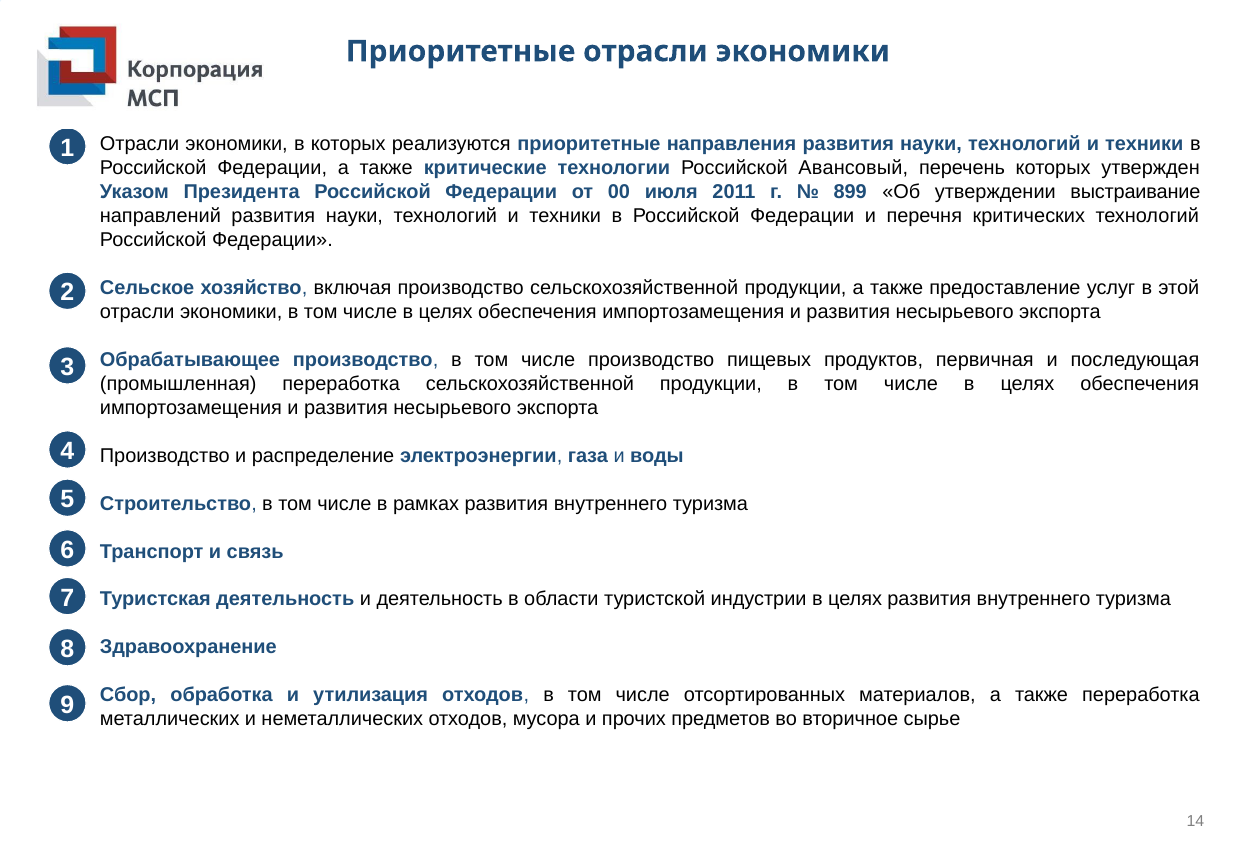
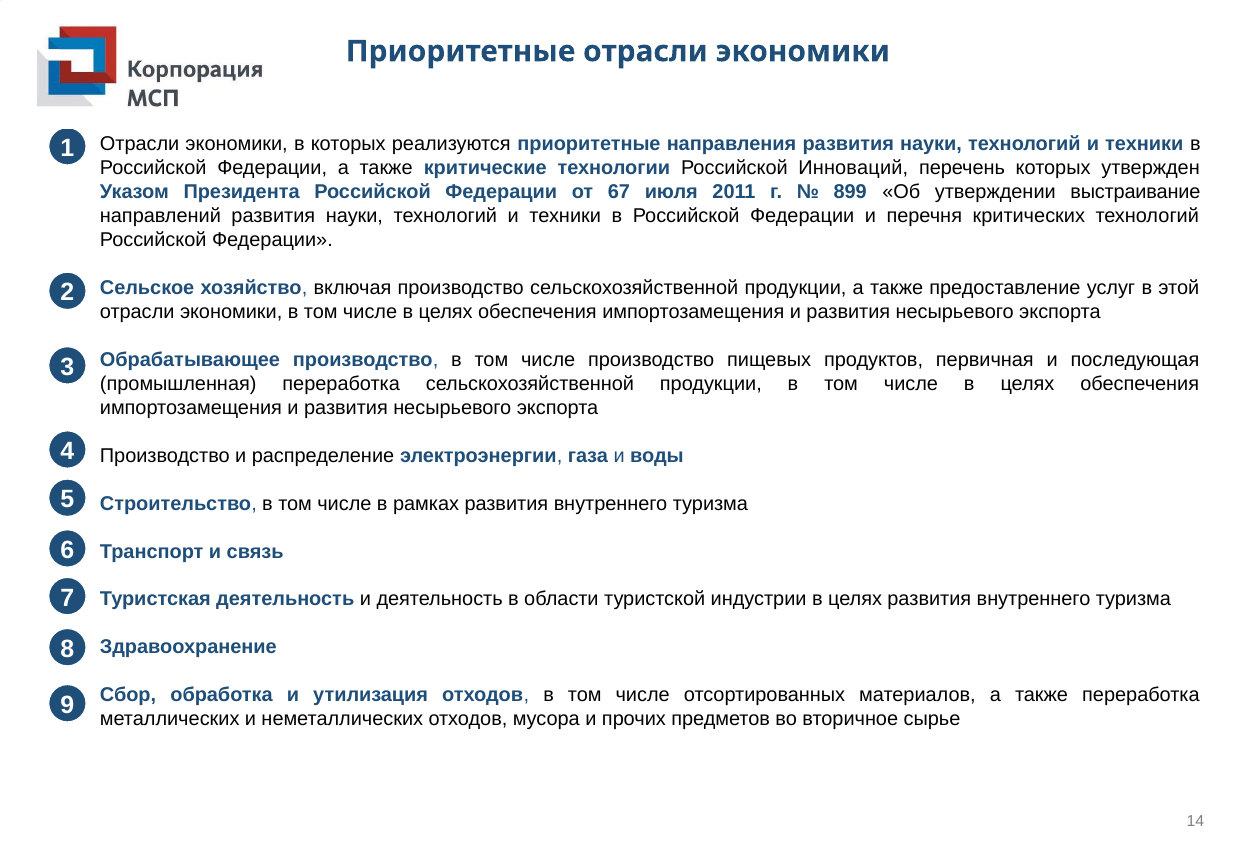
Авансовый: Авансовый -> Инноваций (853, 168)
00: 00 -> 67 (619, 192)
